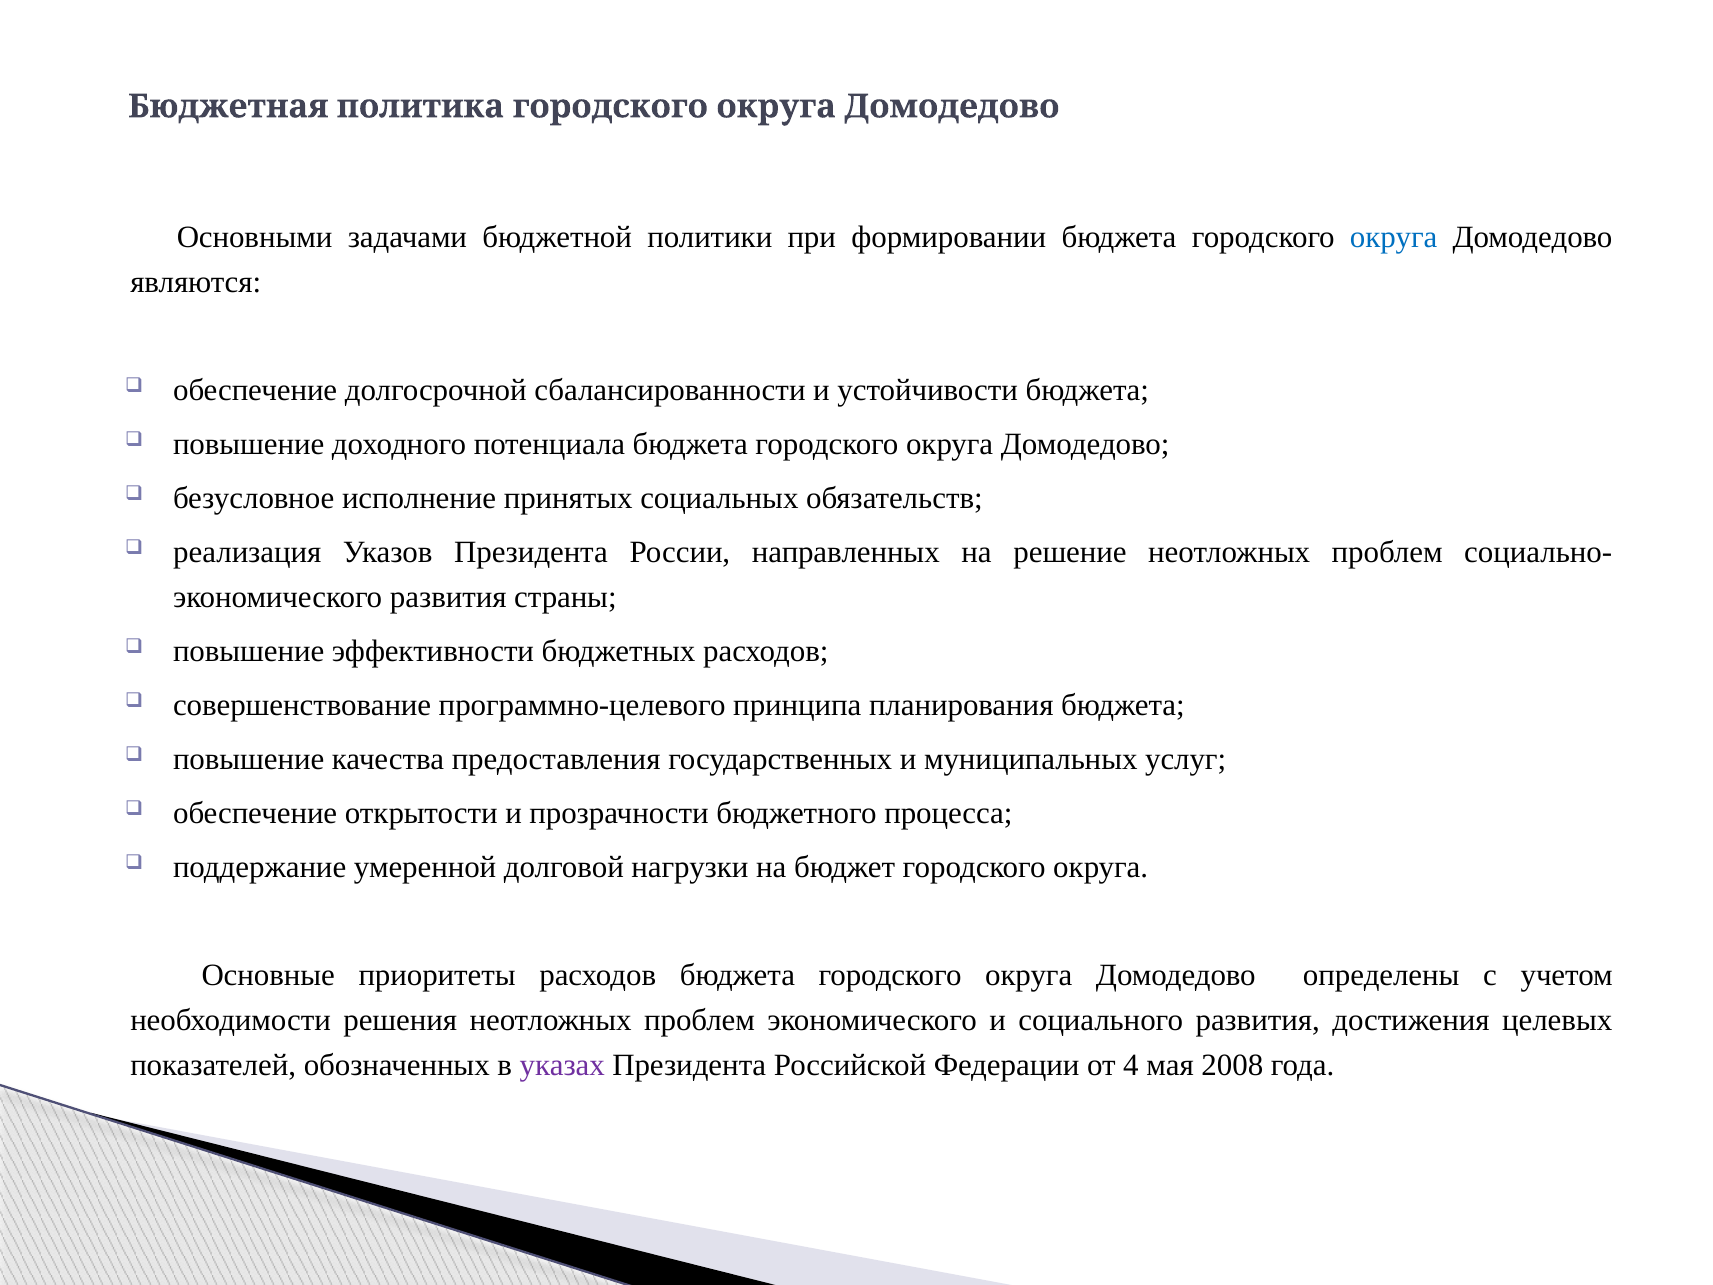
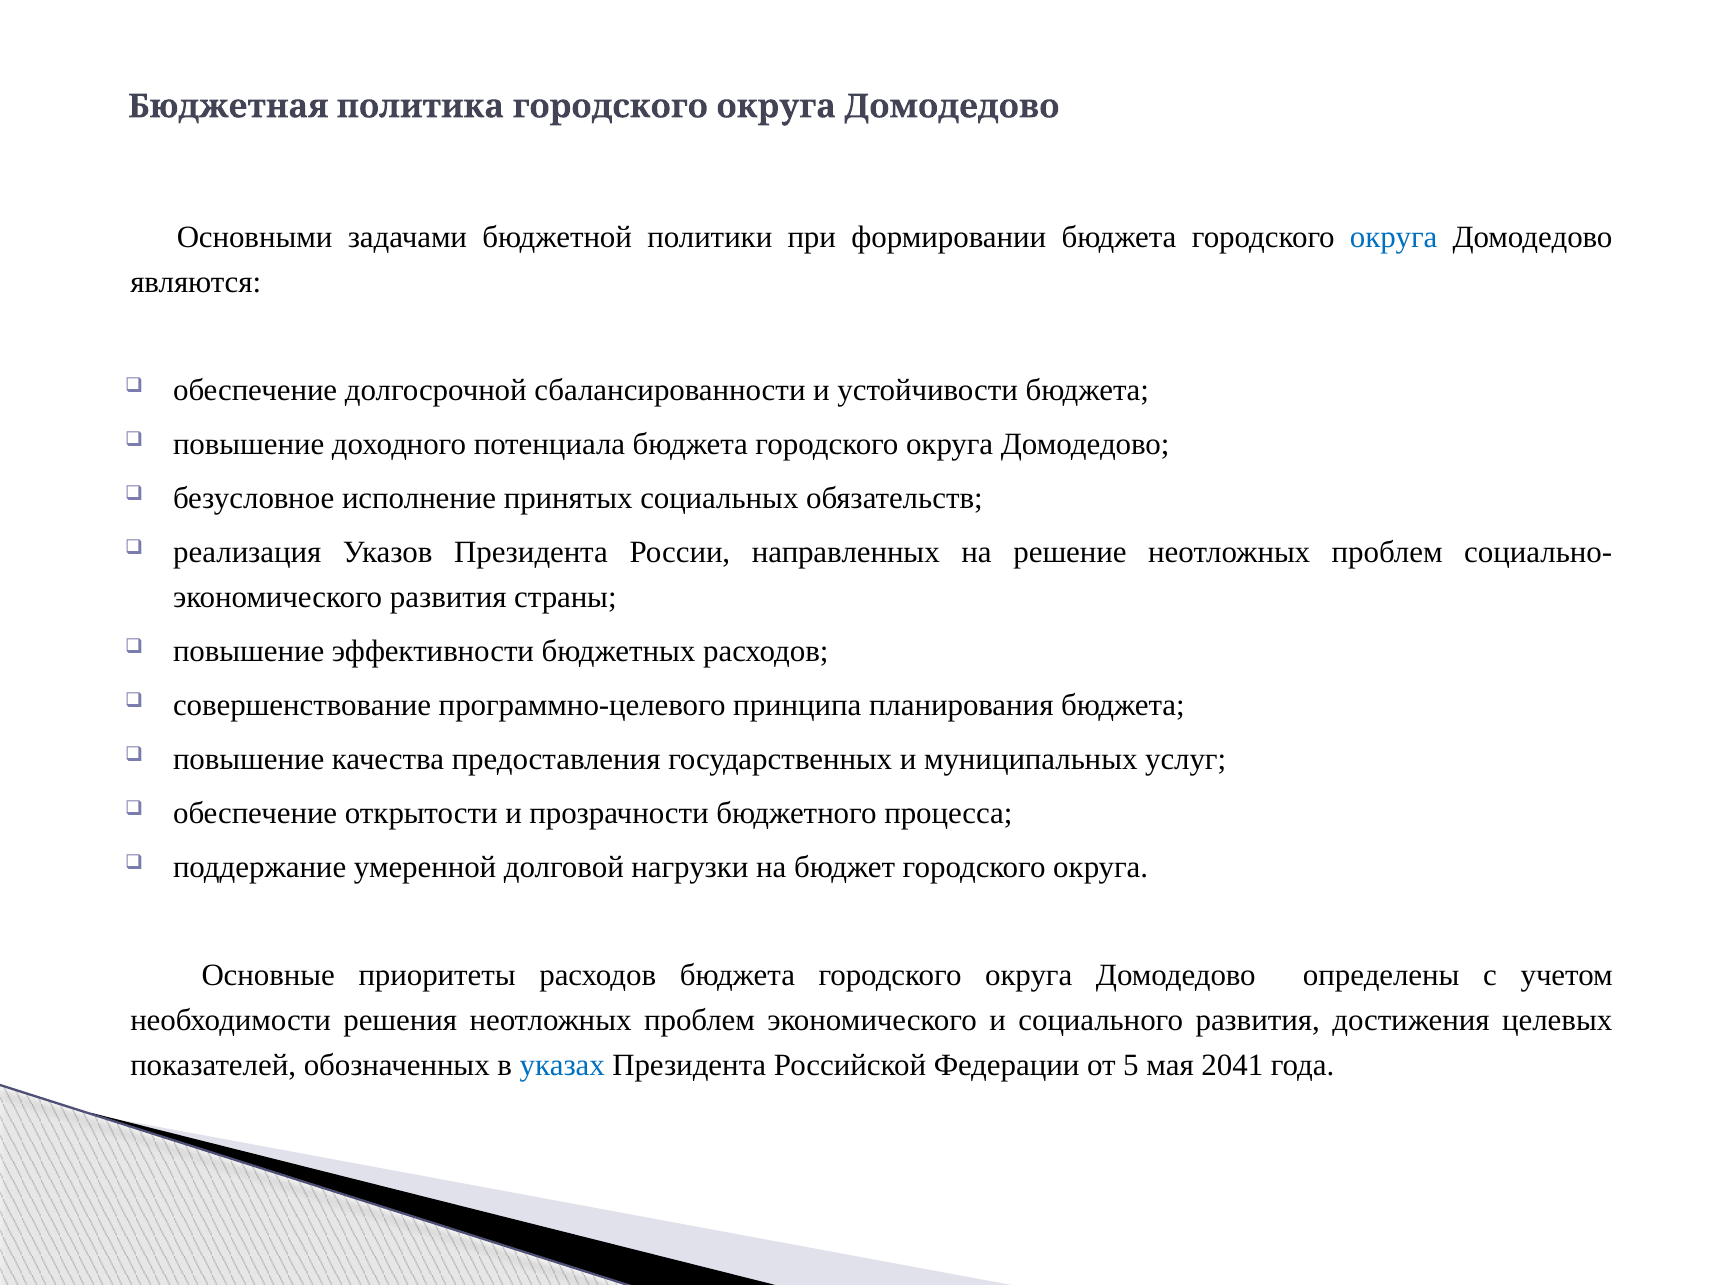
указах colour: purple -> blue (562, 1065)
4: 4 -> 5 (1131, 1065)
2008: 2008 -> 2041 (1232, 1065)
